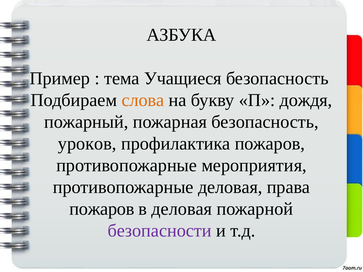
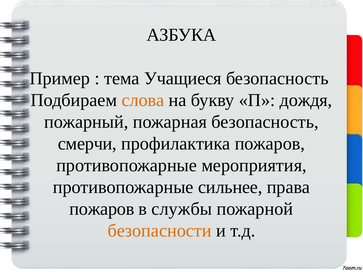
уроков: уроков -> смерчи (87, 144)
противопожарные деловая: деловая -> сильнее (230, 187)
в деловая: деловая -> службы (182, 209)
безопасности colour: purple -> orange (160, 231)
